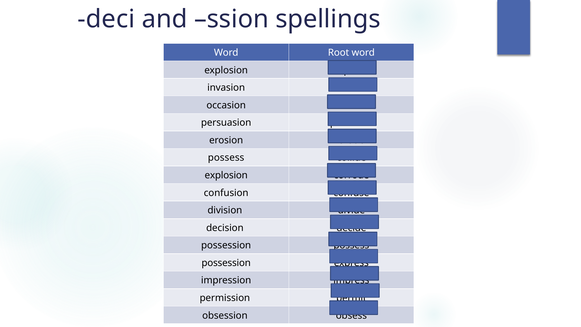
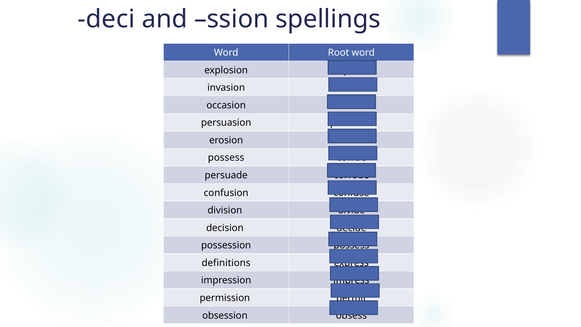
explosion: explosion -> persuade (226, 175)
possession: possession -> definitions (226, 263)
